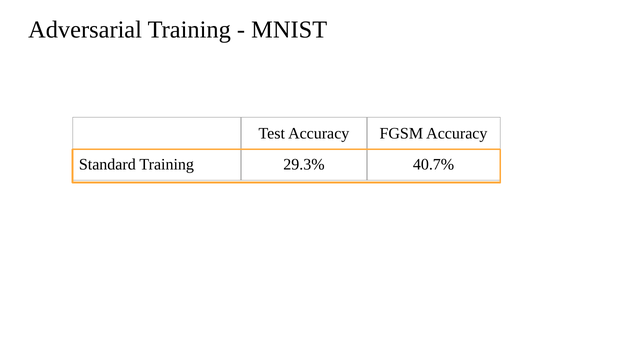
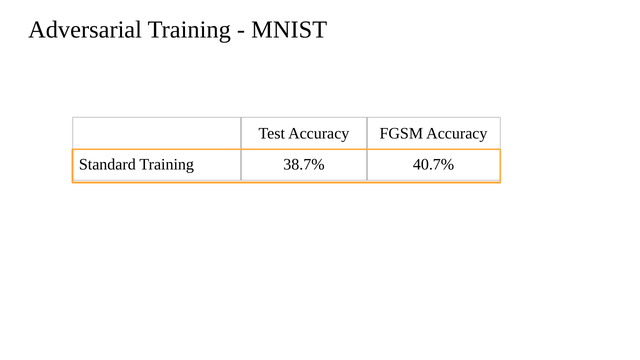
29.3%: 29.3% -> 38.7% (304, 165)
